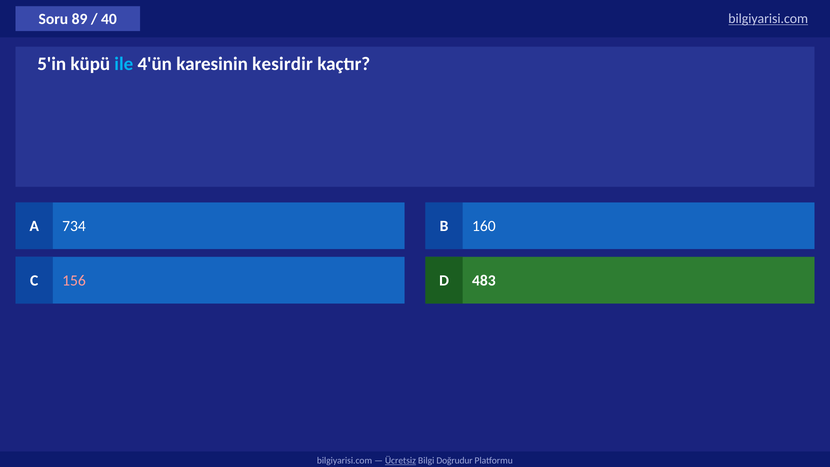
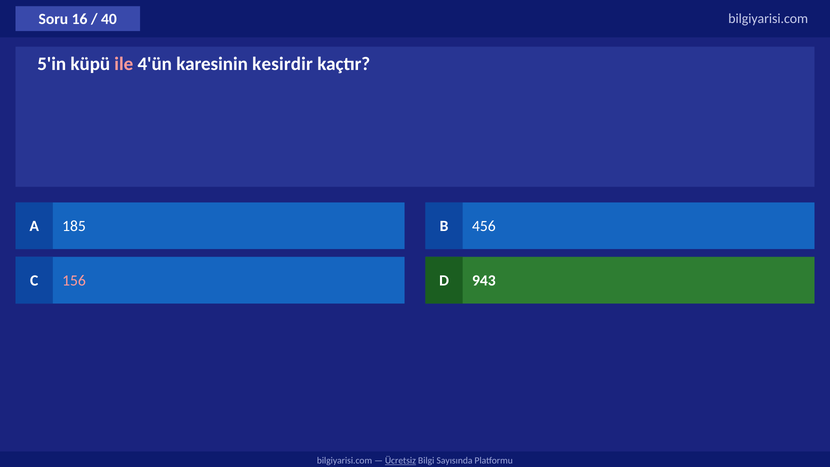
89: 89 -> 16 (80, 19)
bilgiyarisi.com underline: present -> none (768, 19)
ile colour: light blue -> pink (124, 64)
734: 734 -> 185 (74, 226)
160: 160 -> 456 (484, 226)
483: 483 -> 943 (484, 280)
Doğrudur: Doğrudur -> Sayısında (454, 460)
